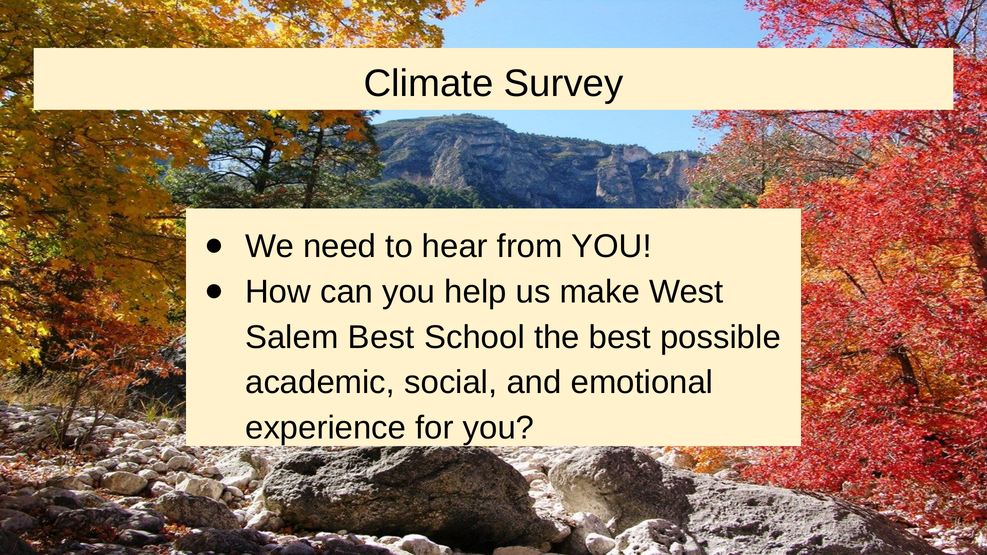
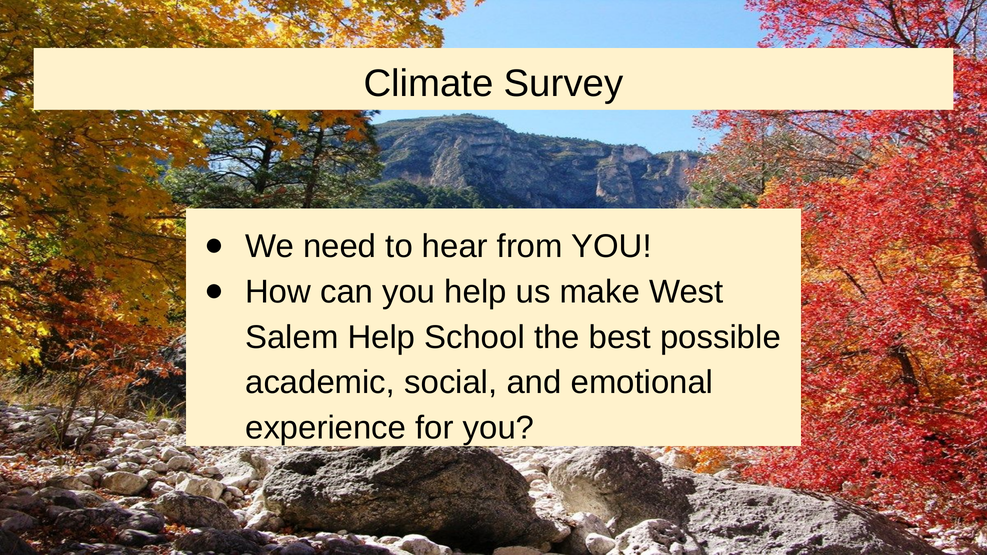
Salem Best: Best -> Help (381, 337)
